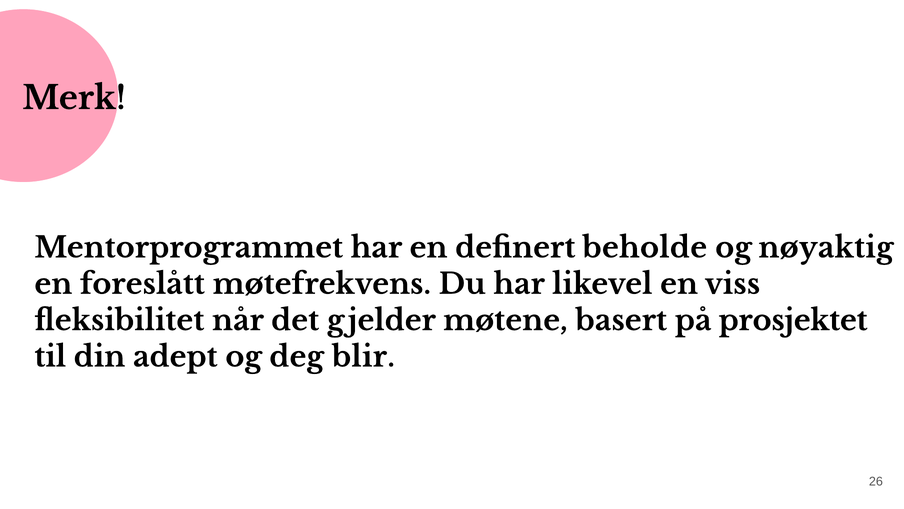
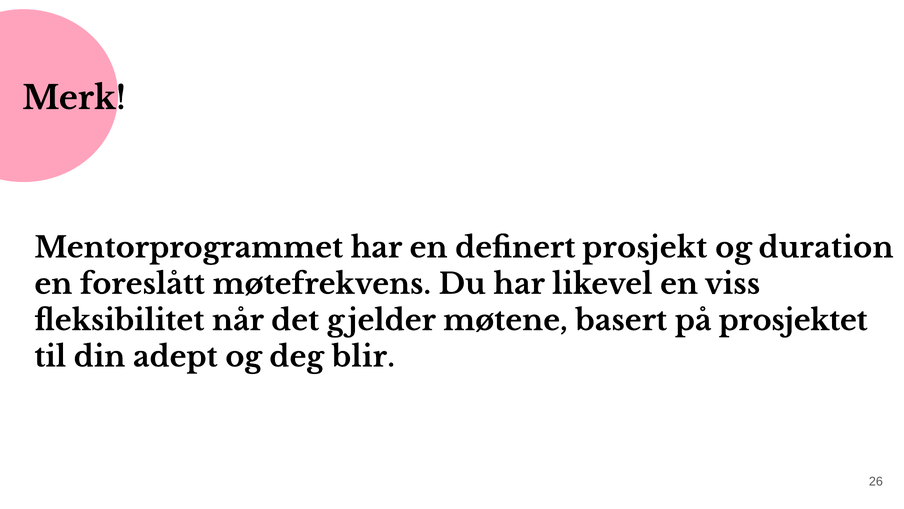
beholde: beholde -> prosjekt (645, 248)
nøyaktig: nøyaktig -> duration (826, 248)
